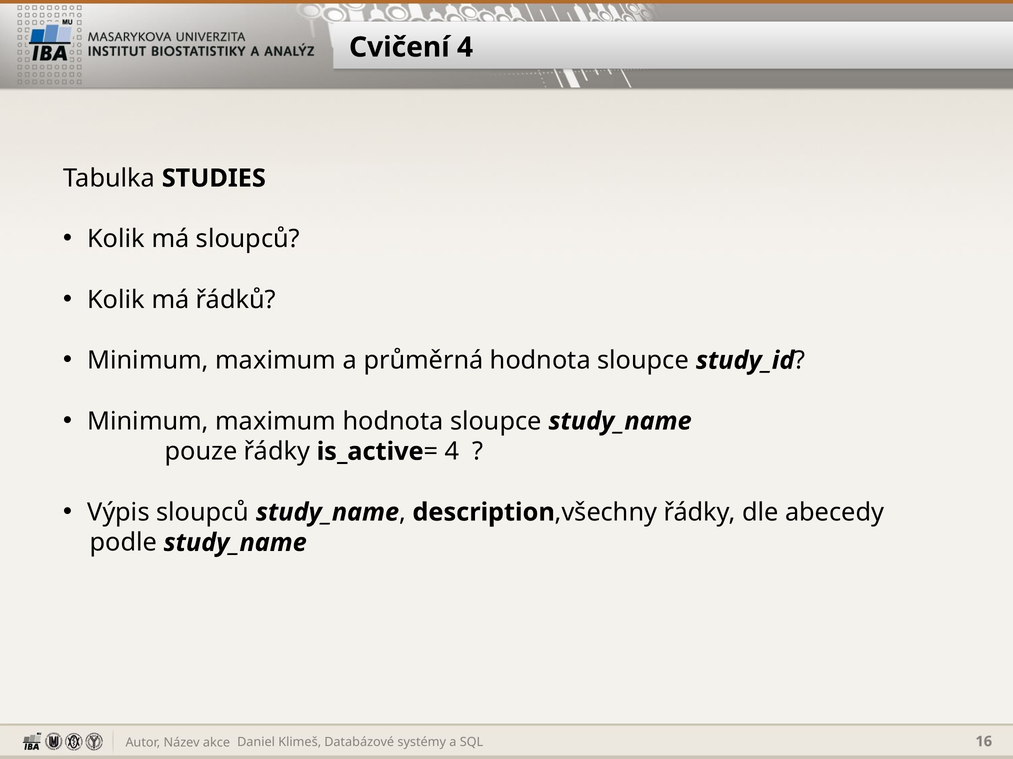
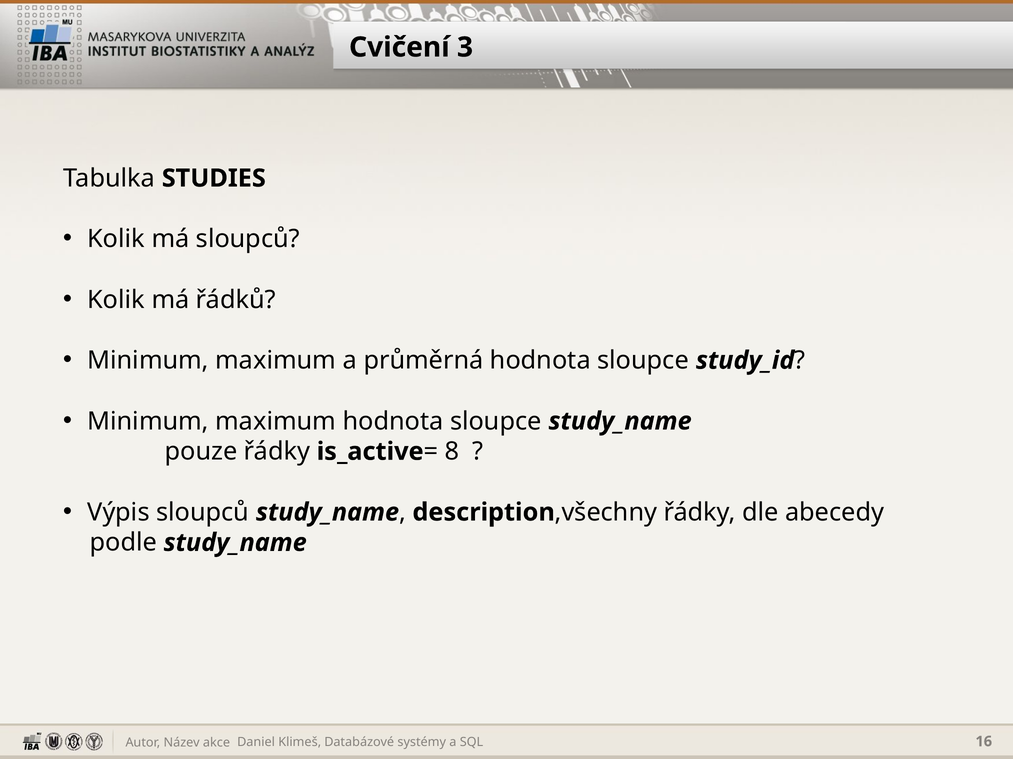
Cvičení 4: 4 -> 3 (465, 47)
4: 4 -> 8 (452, 452)
